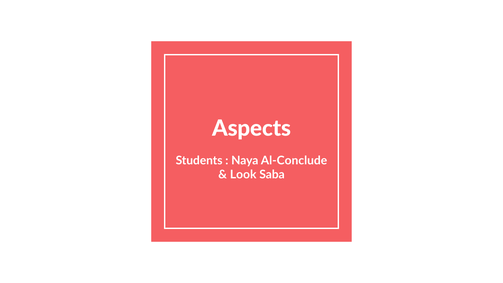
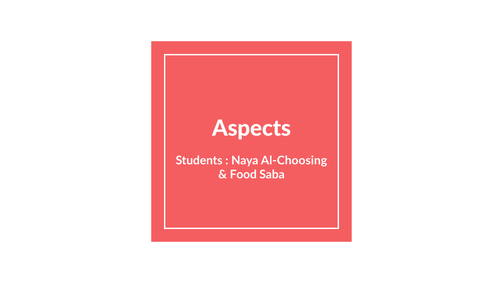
Al-Conclude: Al-Conclude -> Al-Choosing (294, 160)
Look: Look -> Food (243, 175)
